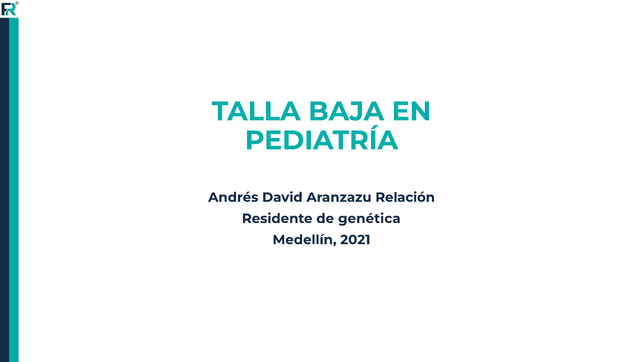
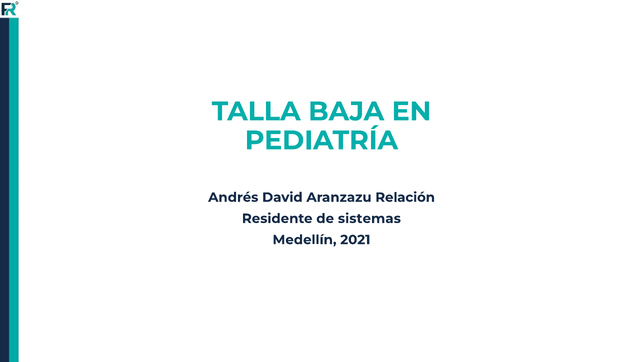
genética: genética -> sistemas (369, 218)
